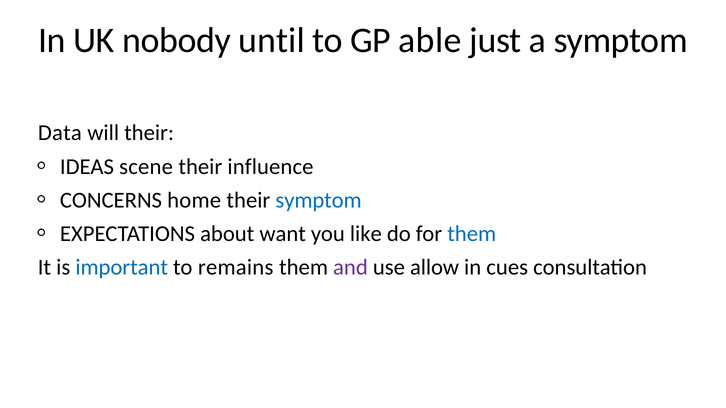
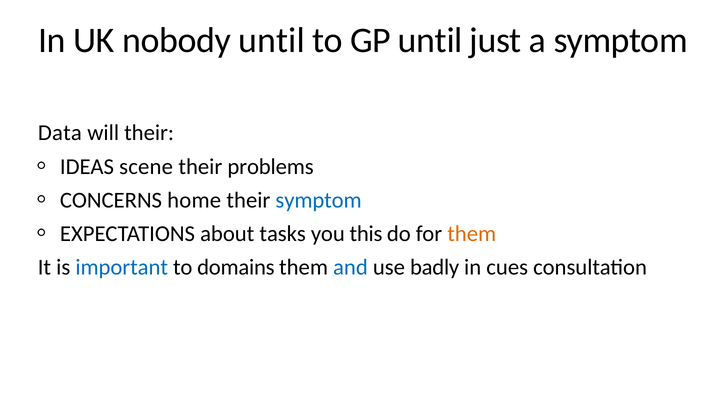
GP able: able -> until (430, 40)
influence: influence -> problems (271, 167)
want: want -> tasks (283, 234)
like: like -> this (366, 234)
them colour: blue -> orange (472, 234)
remains: remains -> domains (236, 267)
and colour: purple -> blue (350, 267)
allow: allow -> badly (435, 267)
